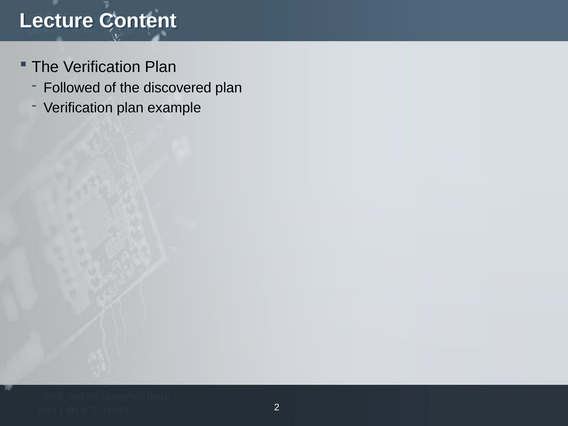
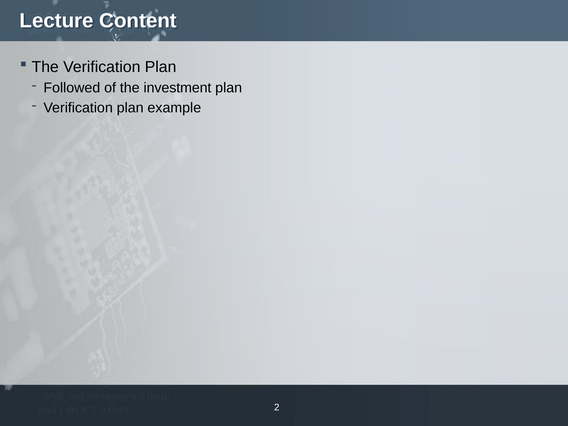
discovered: discovered -> investment (178, 88)
